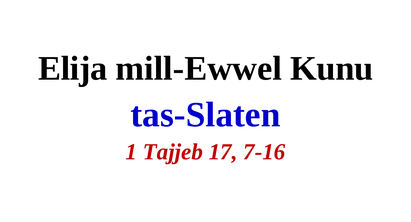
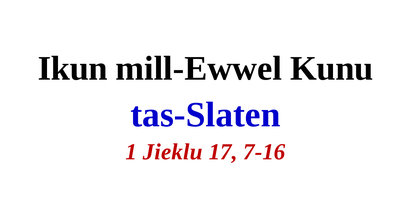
Elija: Elija -> Ikun (73, 68)
Tajjeb: Tajjeb -> Jieklu (173, 152)
